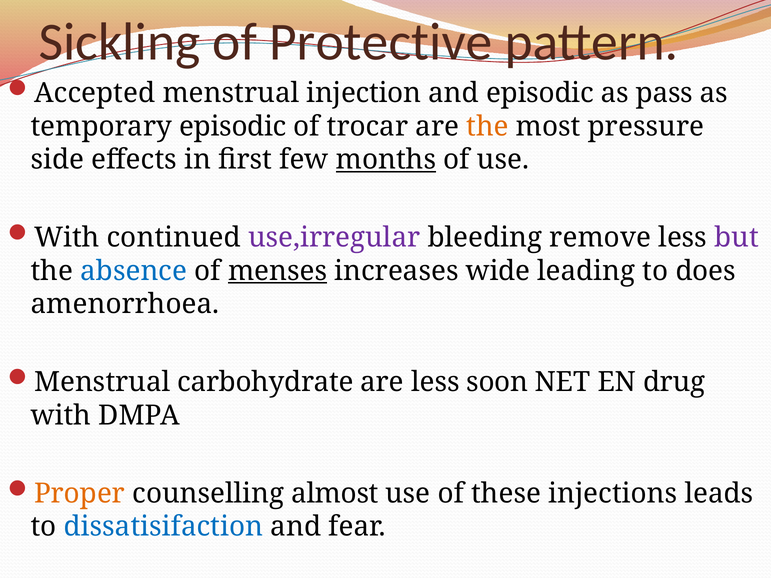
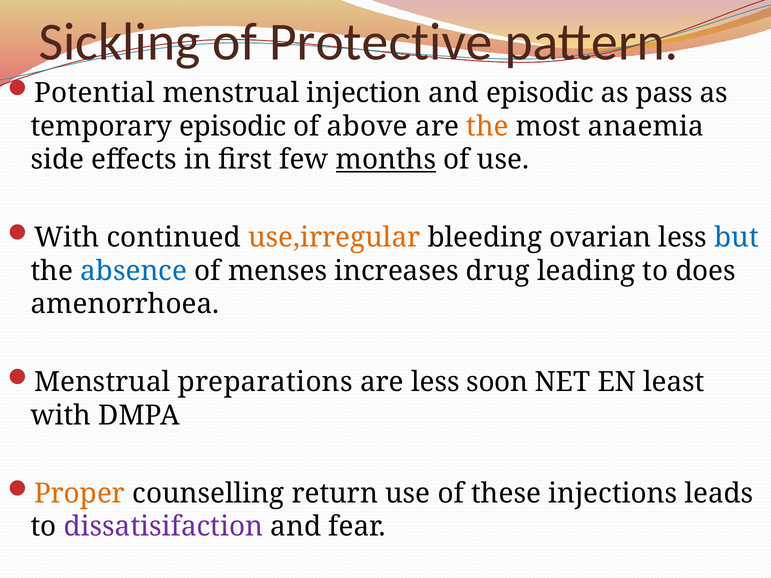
Accepted: Accepted -> Potential (95, 93)
trocar: trocar -> above (367, 126)
pressure: pressure -> anaemia (646, 126)
use,irregular colour: purple -> orange (334, 238)
remove: remove -> ovarian (600, 238)
but colour: purple -> blue (737, 238)
menses underline: present -> none (278, 271)
wide: wide -> drug (498, 271)
carbohydrate: carbohydrate -> preparations (265, 382)
drug: drug -> least (674, 382)
almost: almost -> return (335, 494)
dissatisifaction colour: blue -> purple (163, 527)
